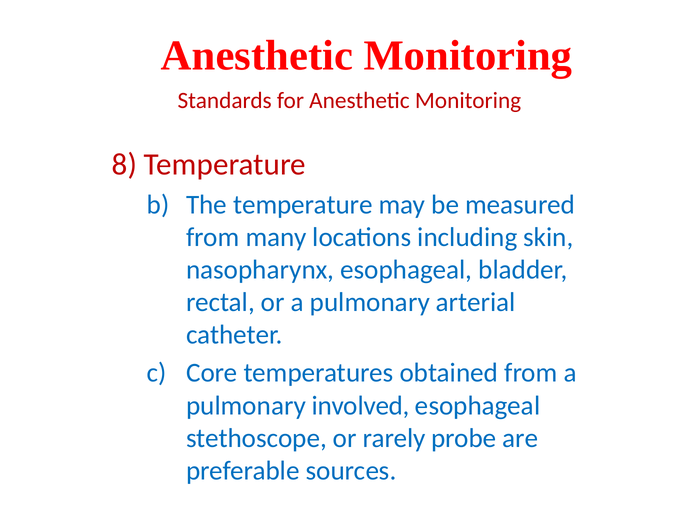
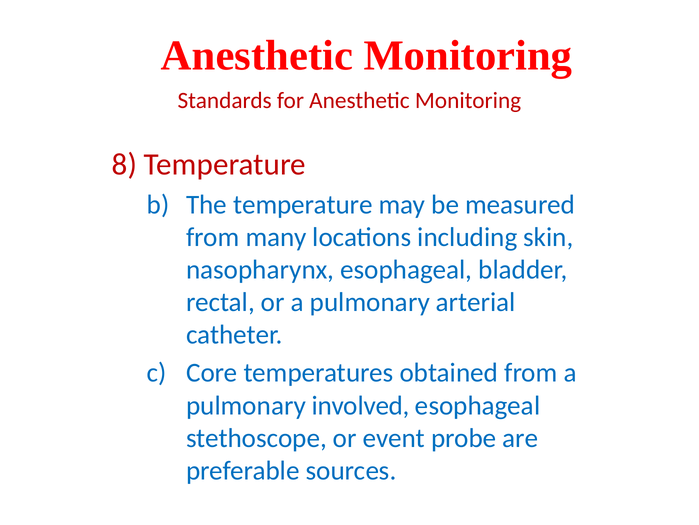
rarely: rarely -> event (394, 438)
